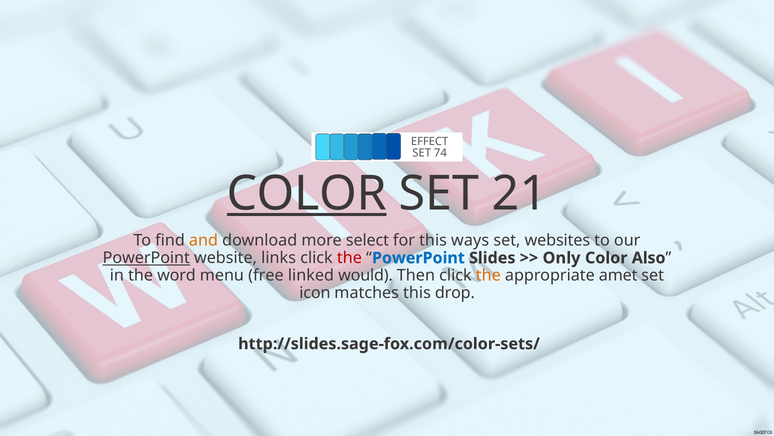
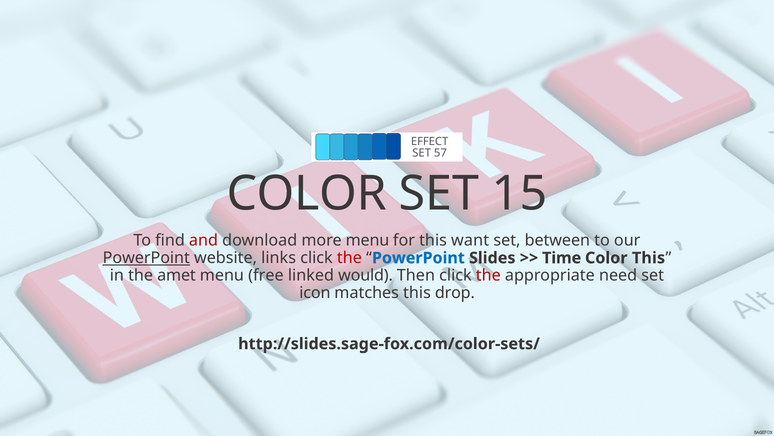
74: 74 -> 57 (440, 153)
COLOR underline: present -> none (307, 193)
21: 21 -> 15 (520, 193)
and colour: orange -> red (203, 240)
more select: select -> menu (367, 240)
ways: ways -> want (470, 240)
websites: websites -> between (557, 240)
Only: Only -> Time (562, 258)
Color Also: Also -> This (648, 258)
word: word -> amet (176, 275)
the colour: orange -> red (488, 275)
amet: amet -> need (618, 275)
